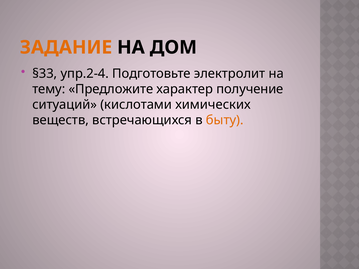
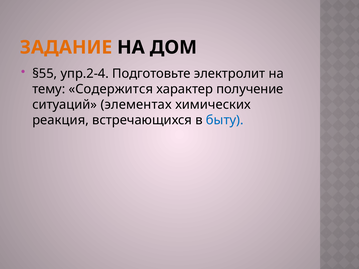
§33: §33 -> §55 (45, 74)
Предложите: Предложите -> Содержится (111, 89)
кислотами: кислотами -> элементах (136, 105)
веществ: веществ -> реакция (61, 120)
быту colour: orange -> blue (225, 120)
